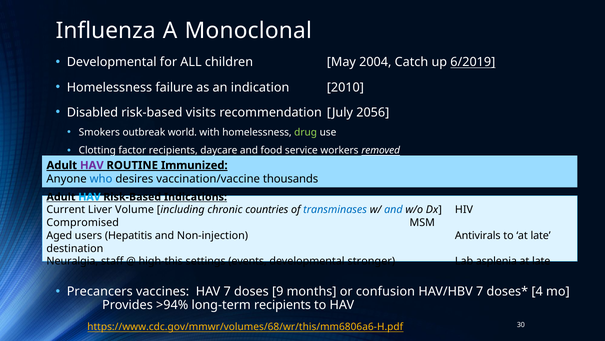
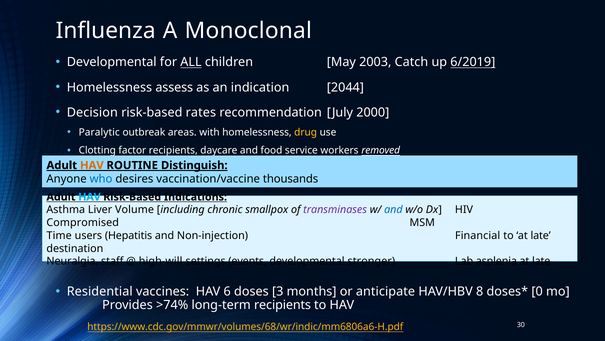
ALL underline: none -> present (191, 62)
2004: 2004 -> 2003 (375, 62)
failure: failure -> assess (174, 87)
2010: 2010 -> 2044 (345, 87)
Disabled: Disabled -> Decision (92, 112)
visits: visits -> rates (201, 112)
2056: 2056 -> 2000 (373, 112)
Smokers: Smokers -> Paralytic (99, 132)
world: world -> areas (182, 132)
drug colour: light green -> yellow (306, 132)
HAV colour: purple -> orange (92, 165)
Immunized: Immunized -> Distinguish (194, 165)
Current: Current -> Asthma (66, 209)
countries: countries -> smallpox (267, 209)
transminases colour: blue -> purple (335, 209)
Aged: Aged -> Time (59, 235)
Antivirals: Antivirals -> Financial (478, 235)
high-this: high-this -> high-will (161, 261)
Precancers: Precancers -> Residential (100, 291)
HAV 7: 7 -> 6 (227, 291)
9: 9 -> 3 (278, 291)
confusion: confusion -> anticipate (385, 291)
HAV/HBV 7: 7 -> 8 (480, 291)
4: 4 -> 0 (537, 291)
>94%: >94% -> >74% (172, 305)
https://www.cdc.gov/mmwr/volumes/68/wr/this/mm6806a6-H.pdf: https://www.cdc.gov/mmwr/volumes/68/wr/this/mm6806a6-H.pdf -> https://www.cdc.gov/mmwr/volumes/68/wr/indic/mm6806a6-H.pdf (245, 327)
